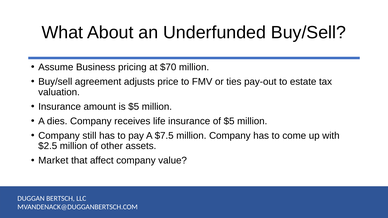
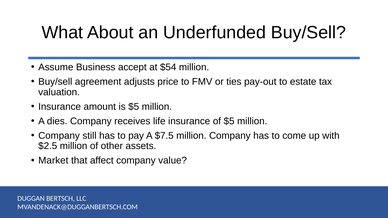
pricing: pricing -> accept (132, 67)
$70: $70 -> $54 (168, 67)
